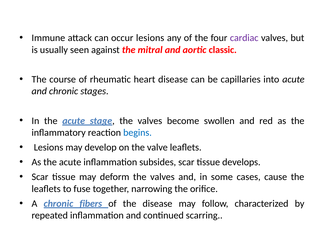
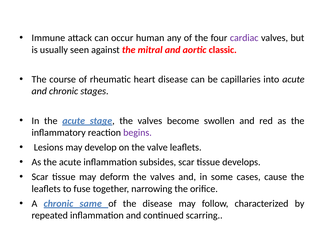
occur lesions: lesions -> human (150, 38)
begins colour: blue -> purple (137, 133)
fibers: fibers -> same (91, 204)
